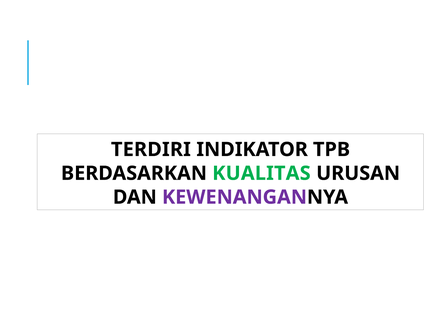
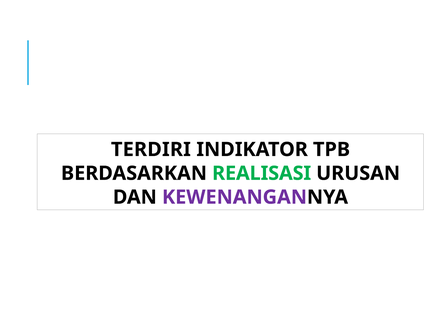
KUALITAS: KUALITAS -> REALISASI (262, 173)
